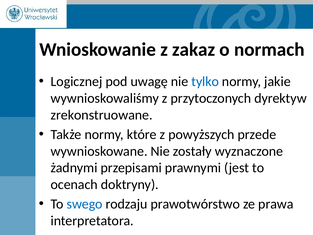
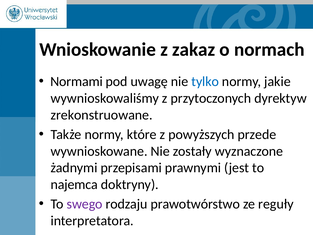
Logicznej: Logicznej -> Normami (77, 81)
ocenach: ocenach -> najemca (74, 184)
swego colour: blue -> purple (85, 204)
prawa: prawa -> reguły (276, 204)
